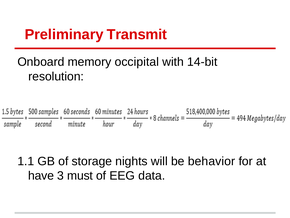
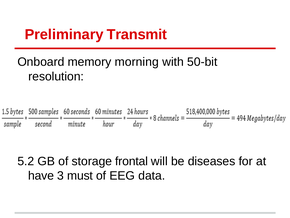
occipital: occipital -> morning (137, 62)
14-bit: 14-bit -> 50-bit (202, 62)
1.1: 1.1 -> 5.2 (26, 161)
nights: nights -> frontal (132, 161)
behavior: behavior -> diseases (212, 161)
